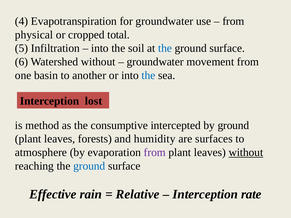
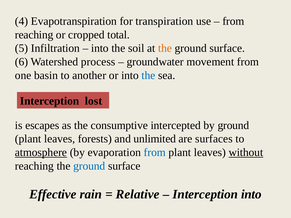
for groundwater: groundwater -> transpiration (164, 21)
physical: physical -> reaching (34, 35)
the colour: blue -> orange (165, 48)
Watershed without: without -> process (98, 62)
method: method -> escapes (42, 125)
humidity: humidity -> unlimited (155, 139)
atmosphere underline: none -> present (41, 153)
from colour: purple -> blue (155, 153)
Interception rate: rate -> into (251, 194)
